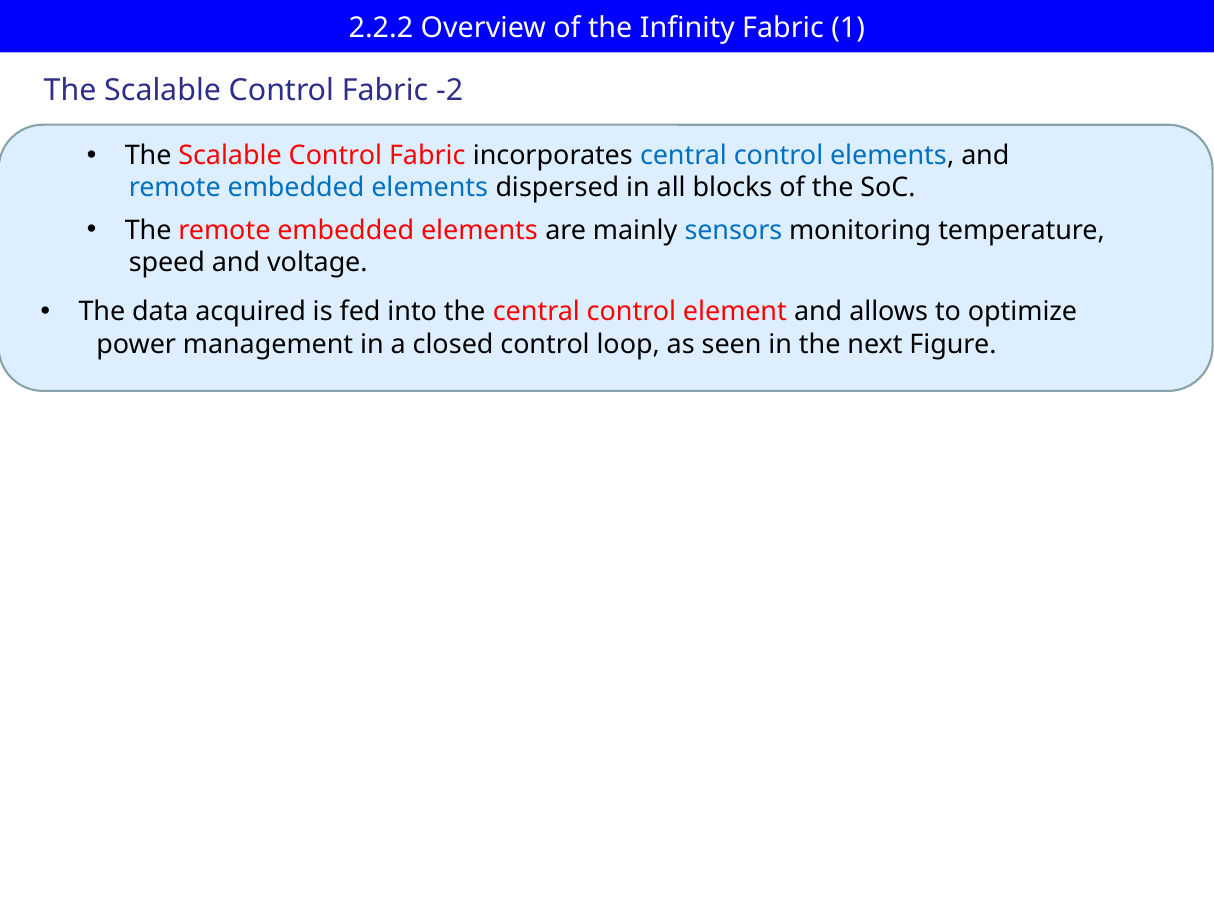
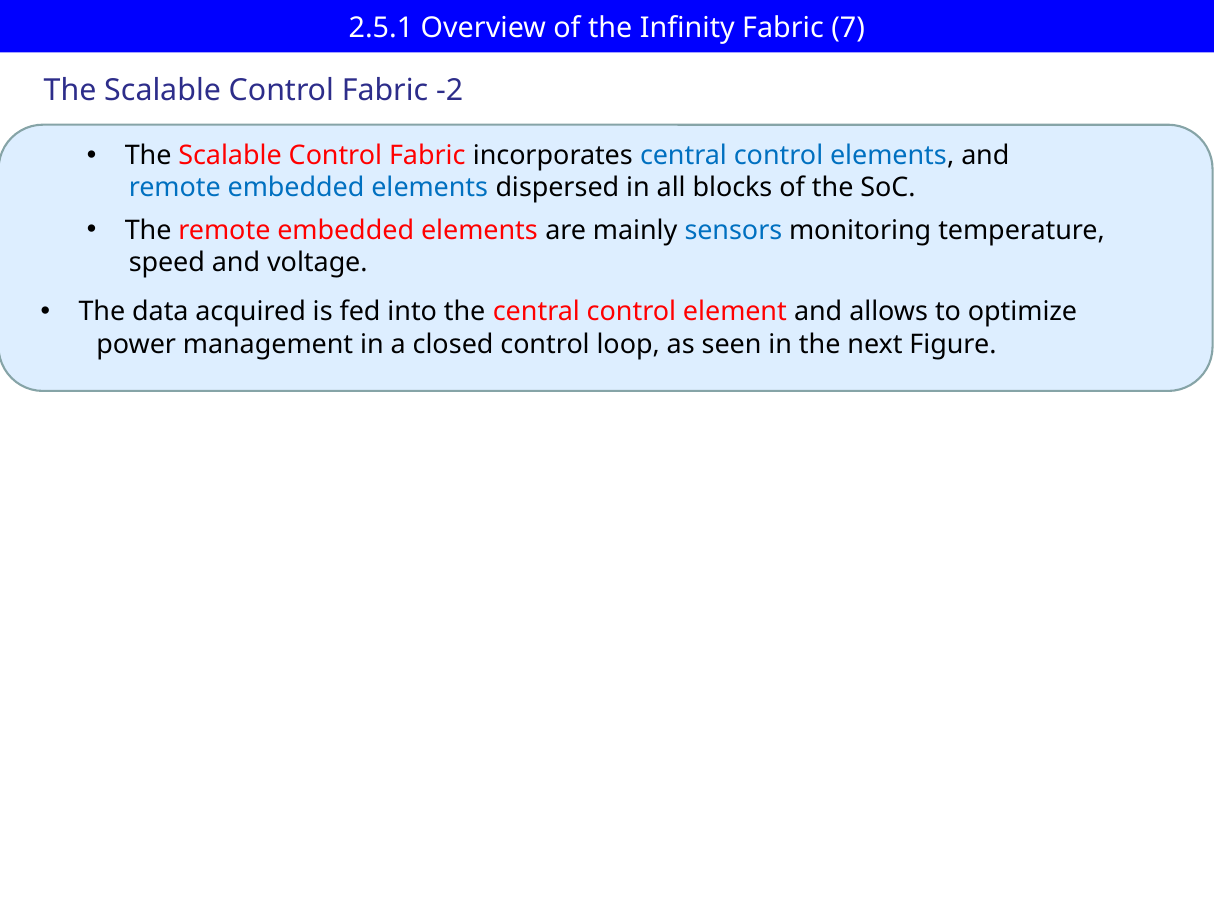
2.2.2: 2.2.2 -> 2.5.1 (381, 28)
1: 1 -> 7 (848, 28)
